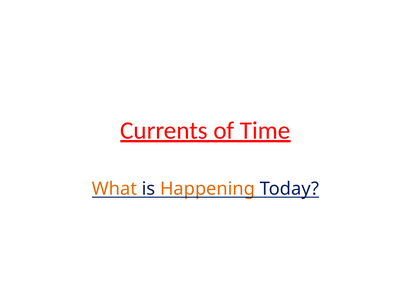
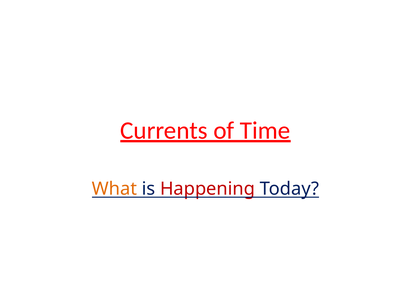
Happening colour: orange -> red (208, 189)
